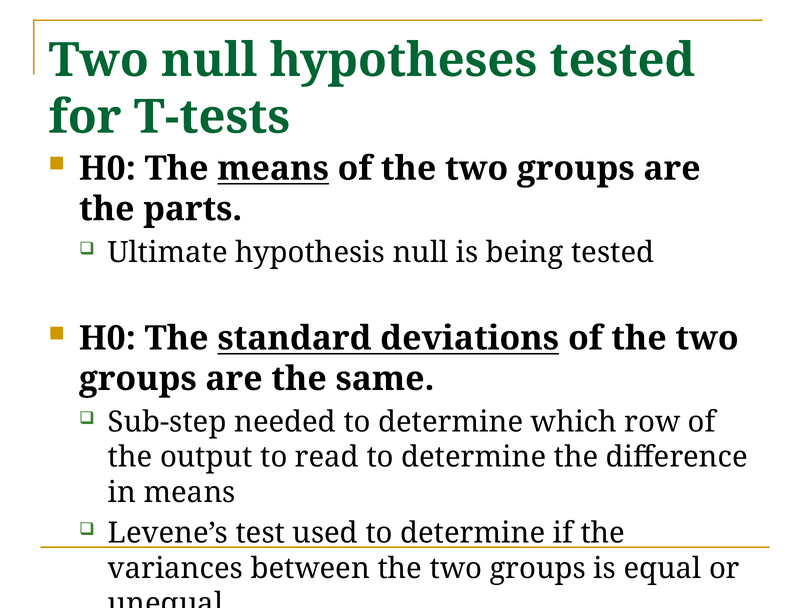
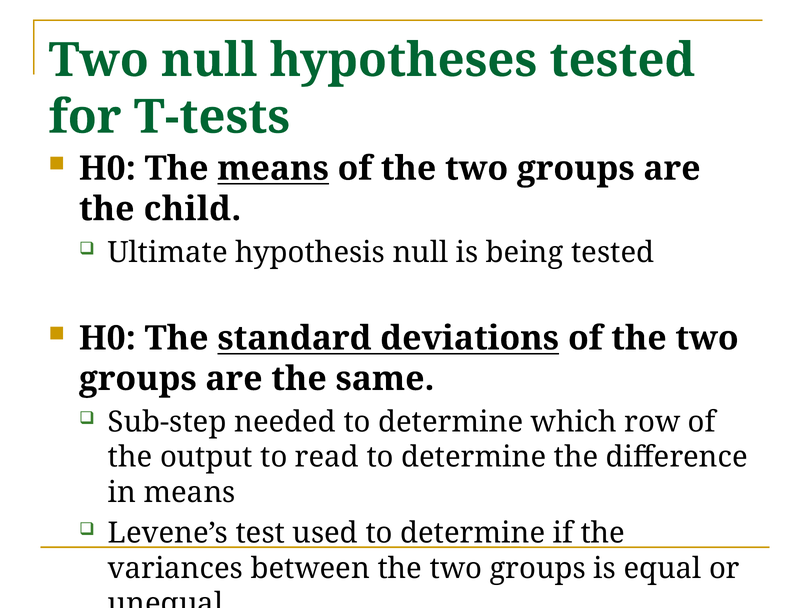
parts: parts -> child (192, 209)
